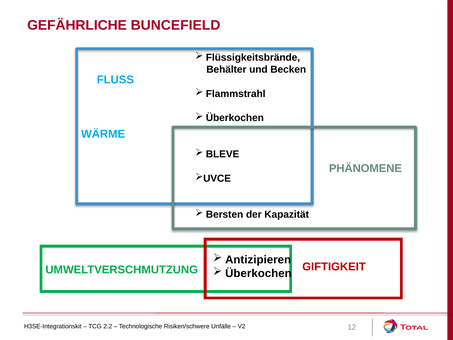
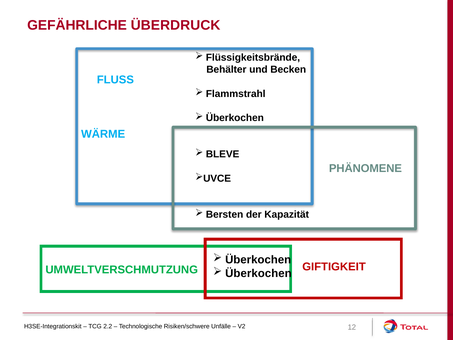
BUNCEFIELD: BUNCEFIELD -> ÜBERDRUCK (176, 25)
Antizipieren: Antizipieren -> Überkochen (258, 260)
